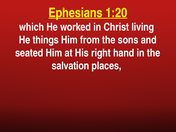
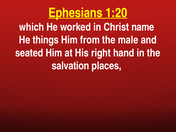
living: living -> name (143, 27)
sons: sons -> male (128, 40)
